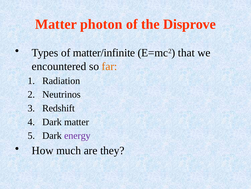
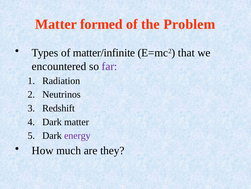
photon: photon -> formed (101, 24)
Disprove: Disprove -> Problem (189, 24)
far colour: orange -> purple (110, 66)
